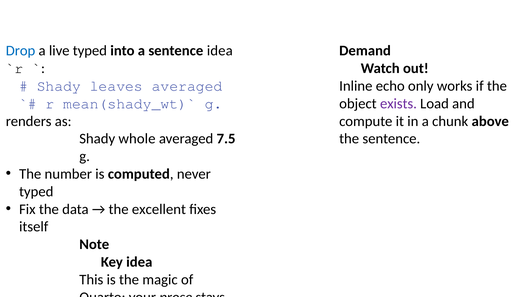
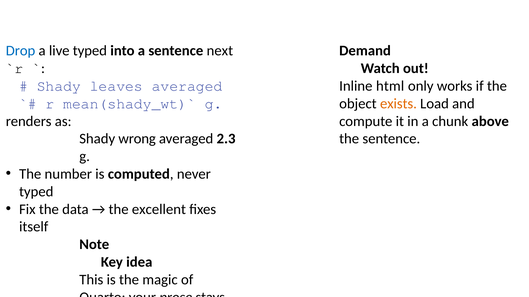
sentence idea: idea -> next (220, 51)
echo: echo -> html (390, 86)
exists colour: purple -> orange (398, 104)
whole: whole -> wrong (137, 139)
7.5: 7.5 -> 2.3 (226, 139)
